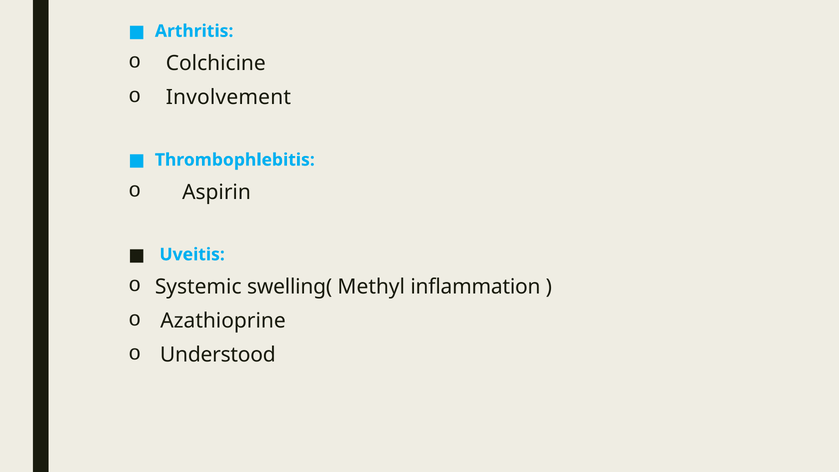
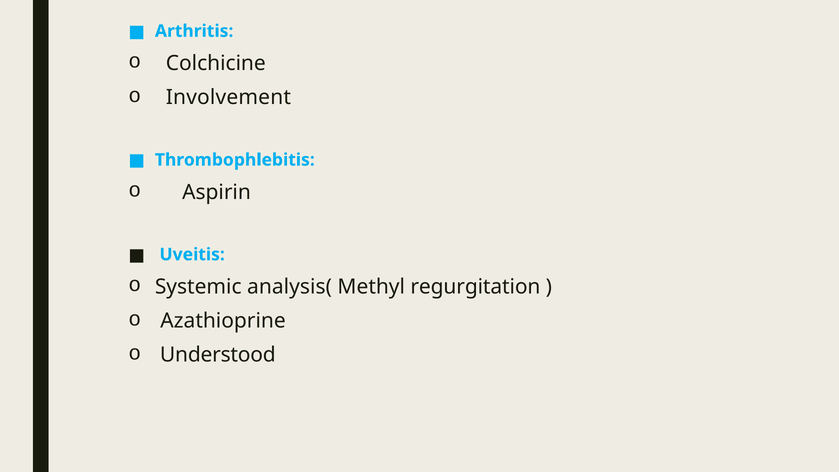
swelling(: swelling( -> analysis( (290, 287)
inflammation: inflammation -> regurgitation (475, 287)
